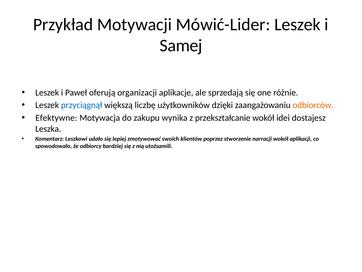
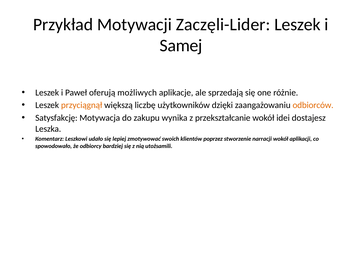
Mówić-Lider: Mówić-Lider -> Zaczęli-Lider (223, 24)
organizacji: organizacji -> możliwych (137, 92)
przyciągnął colour: blue -> orange (82, 105)
Efektywne: Efektywne -> Satysfakcję (56, 118)
